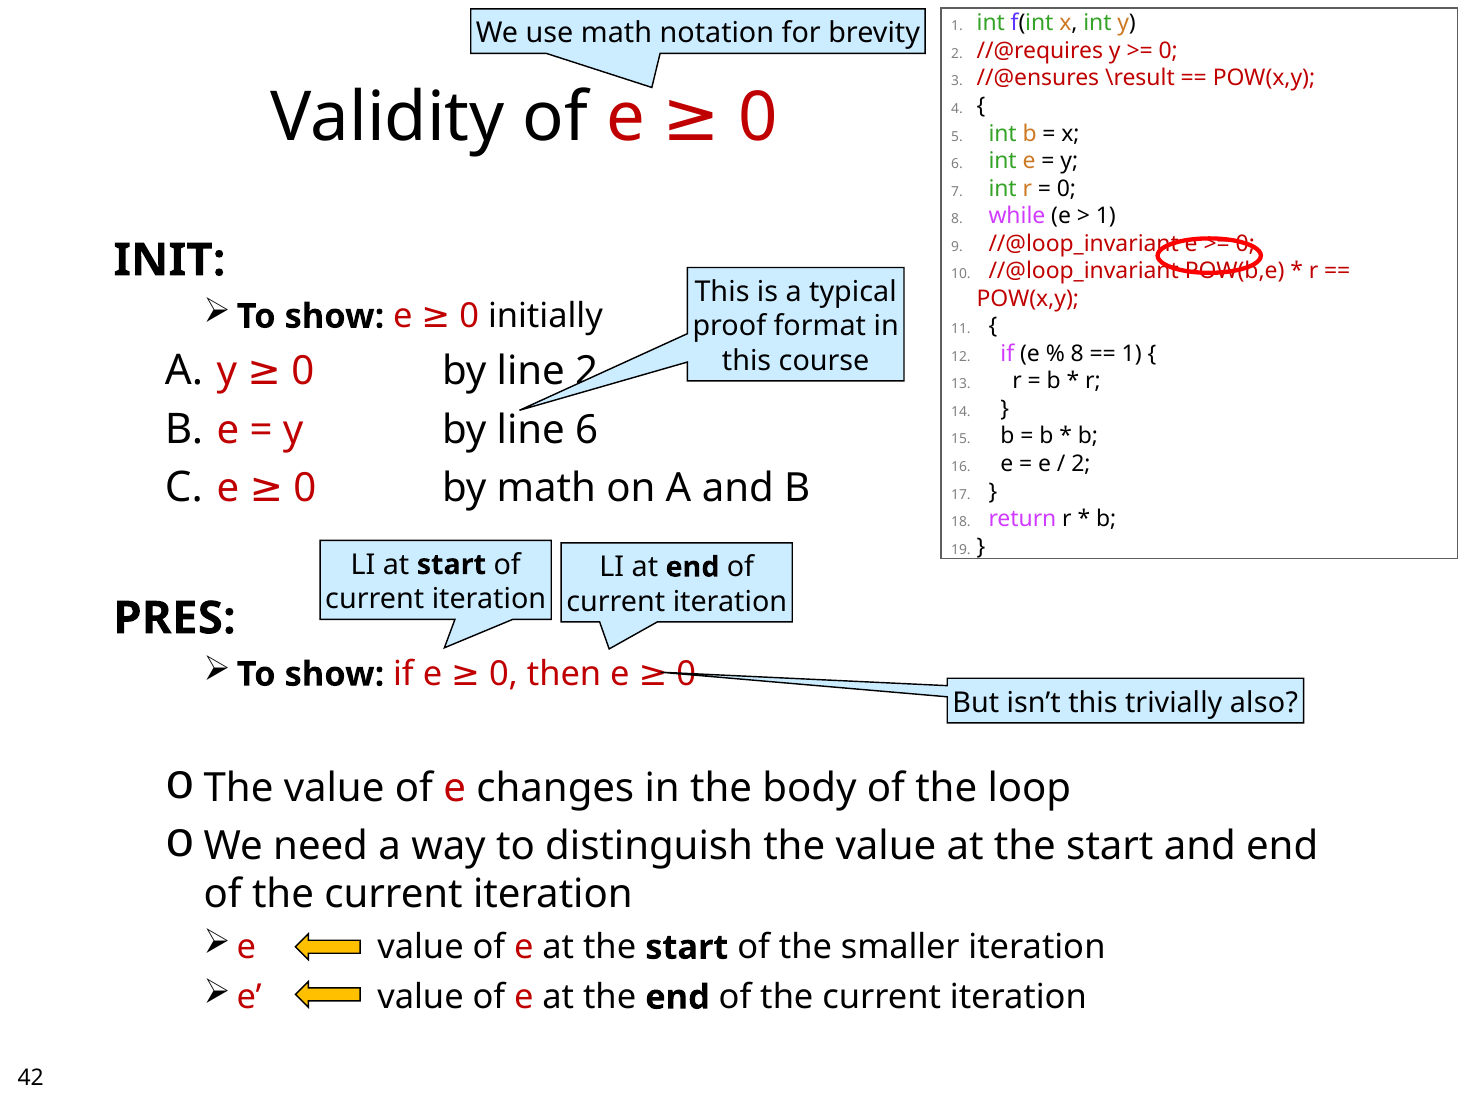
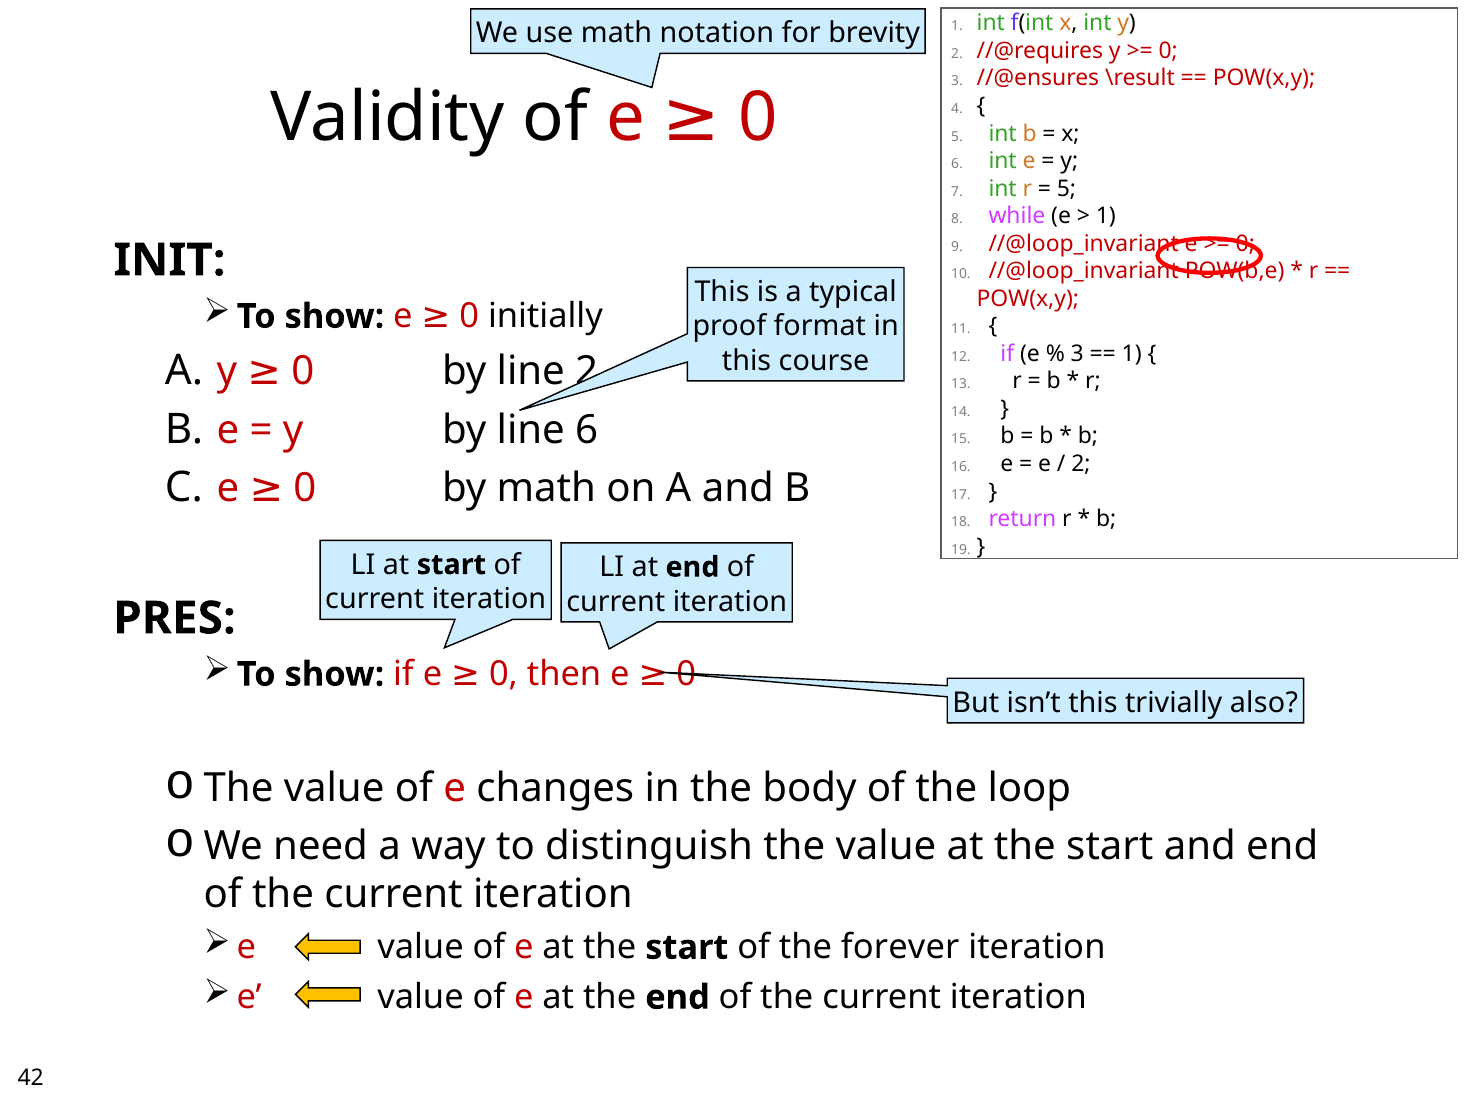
0: 0 -> 5 (1066, 189)
8: 8 -> 3 (1077, 354)
smaller: smaller -> forever (900, 947)
